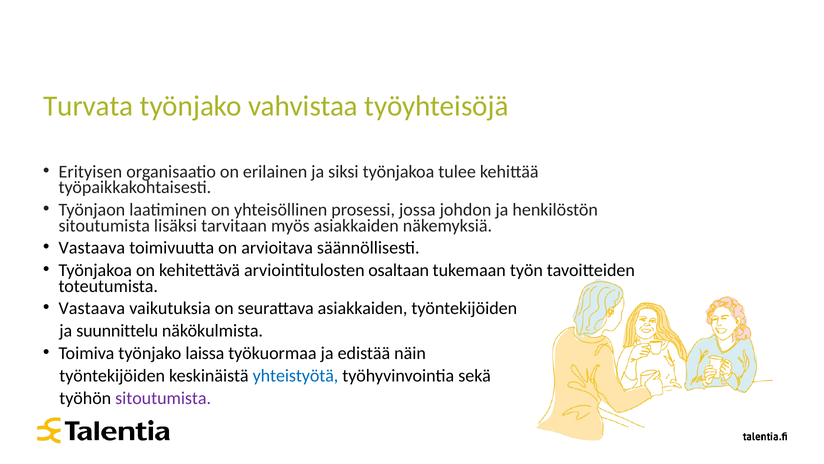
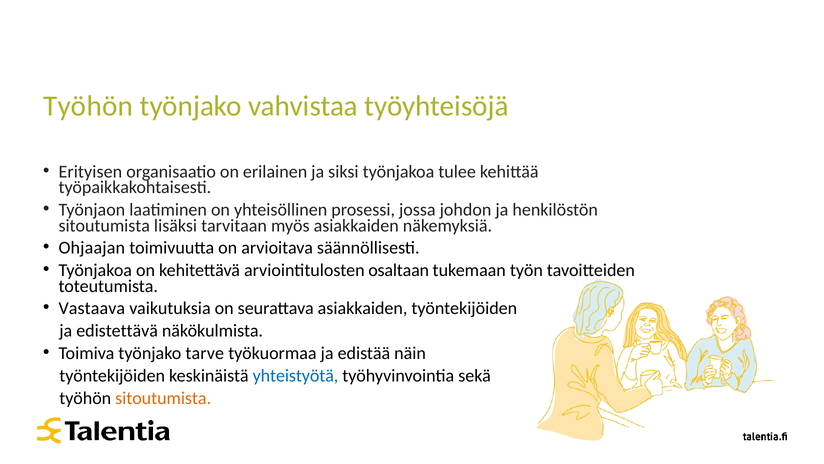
Turvata: Turvata -> Työhön (88, 106)
Vastaava: Vastaava -> Ohjaajan (92, 248)
suunnittelu: suunnittelu -> edistettävä (117, 331)
laissa: laissa -> tarve (205, 353)
sitoutumista colour: purple -> orange (163, 398)
